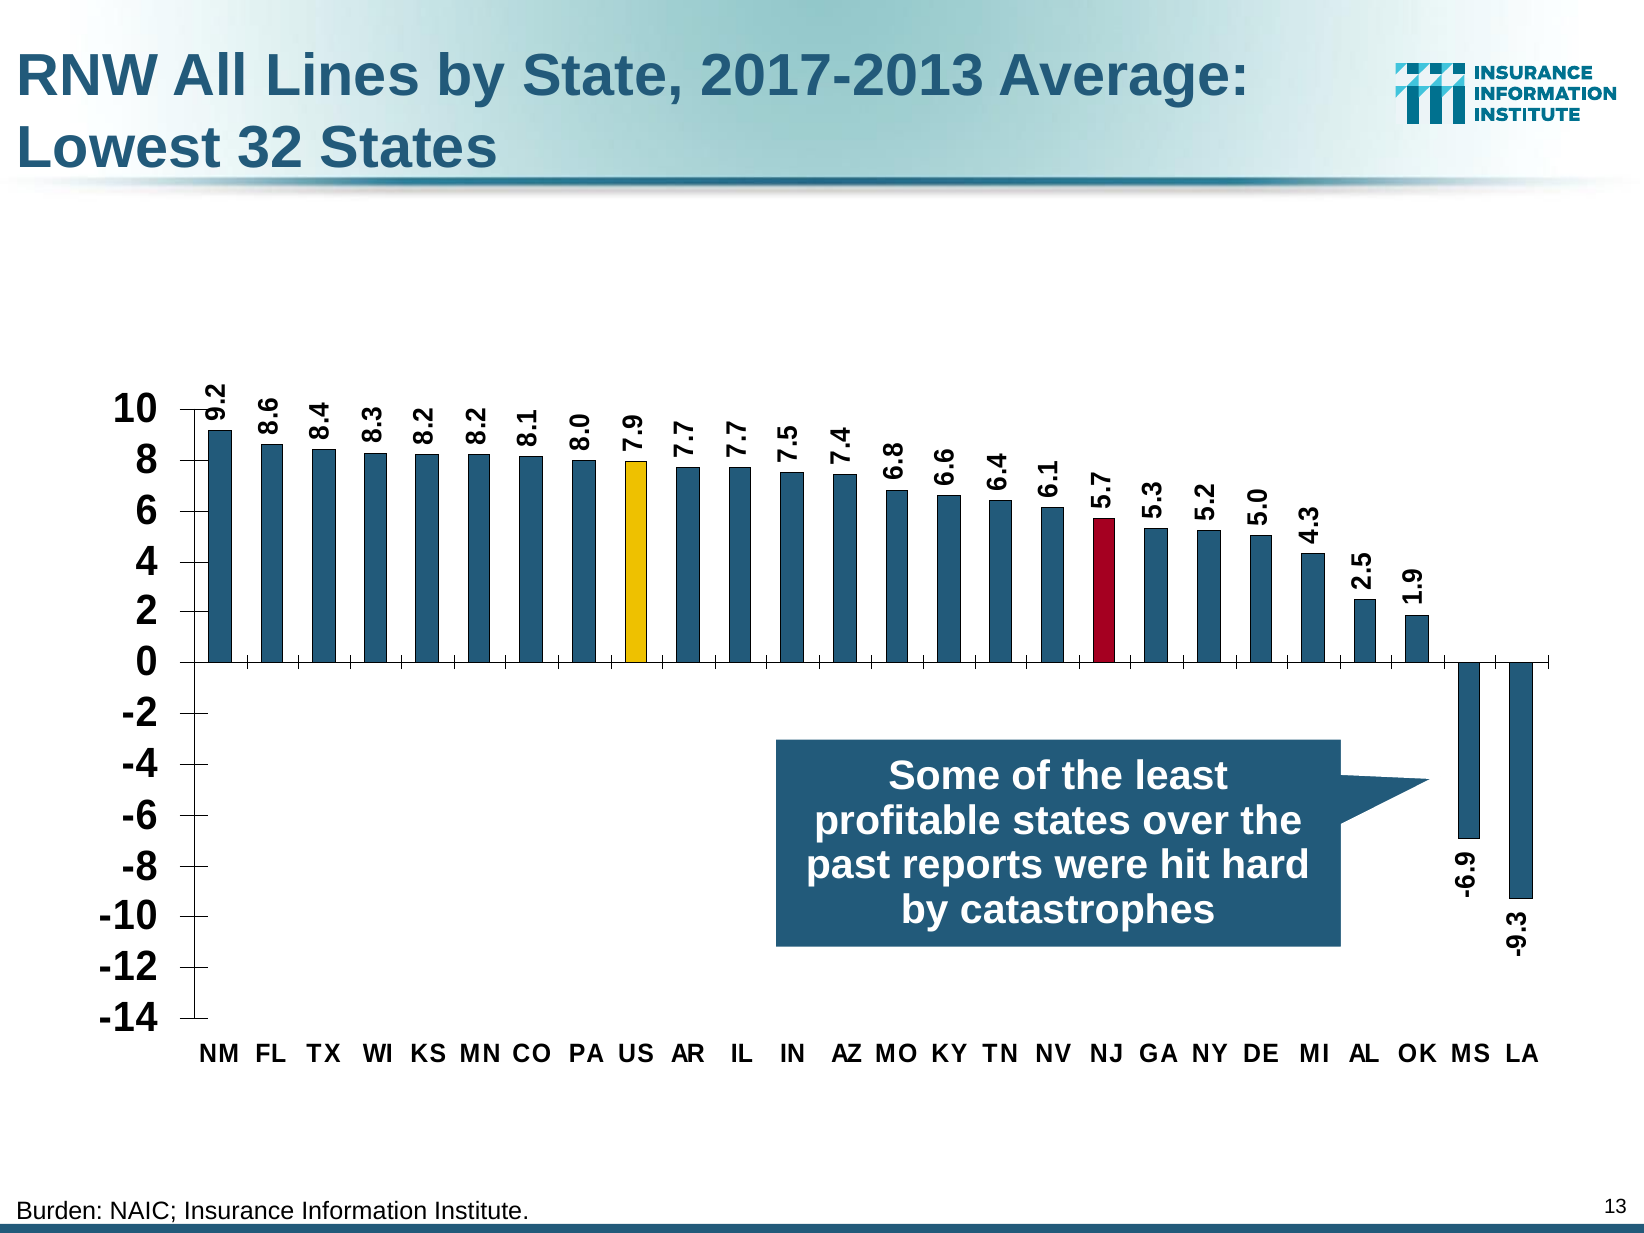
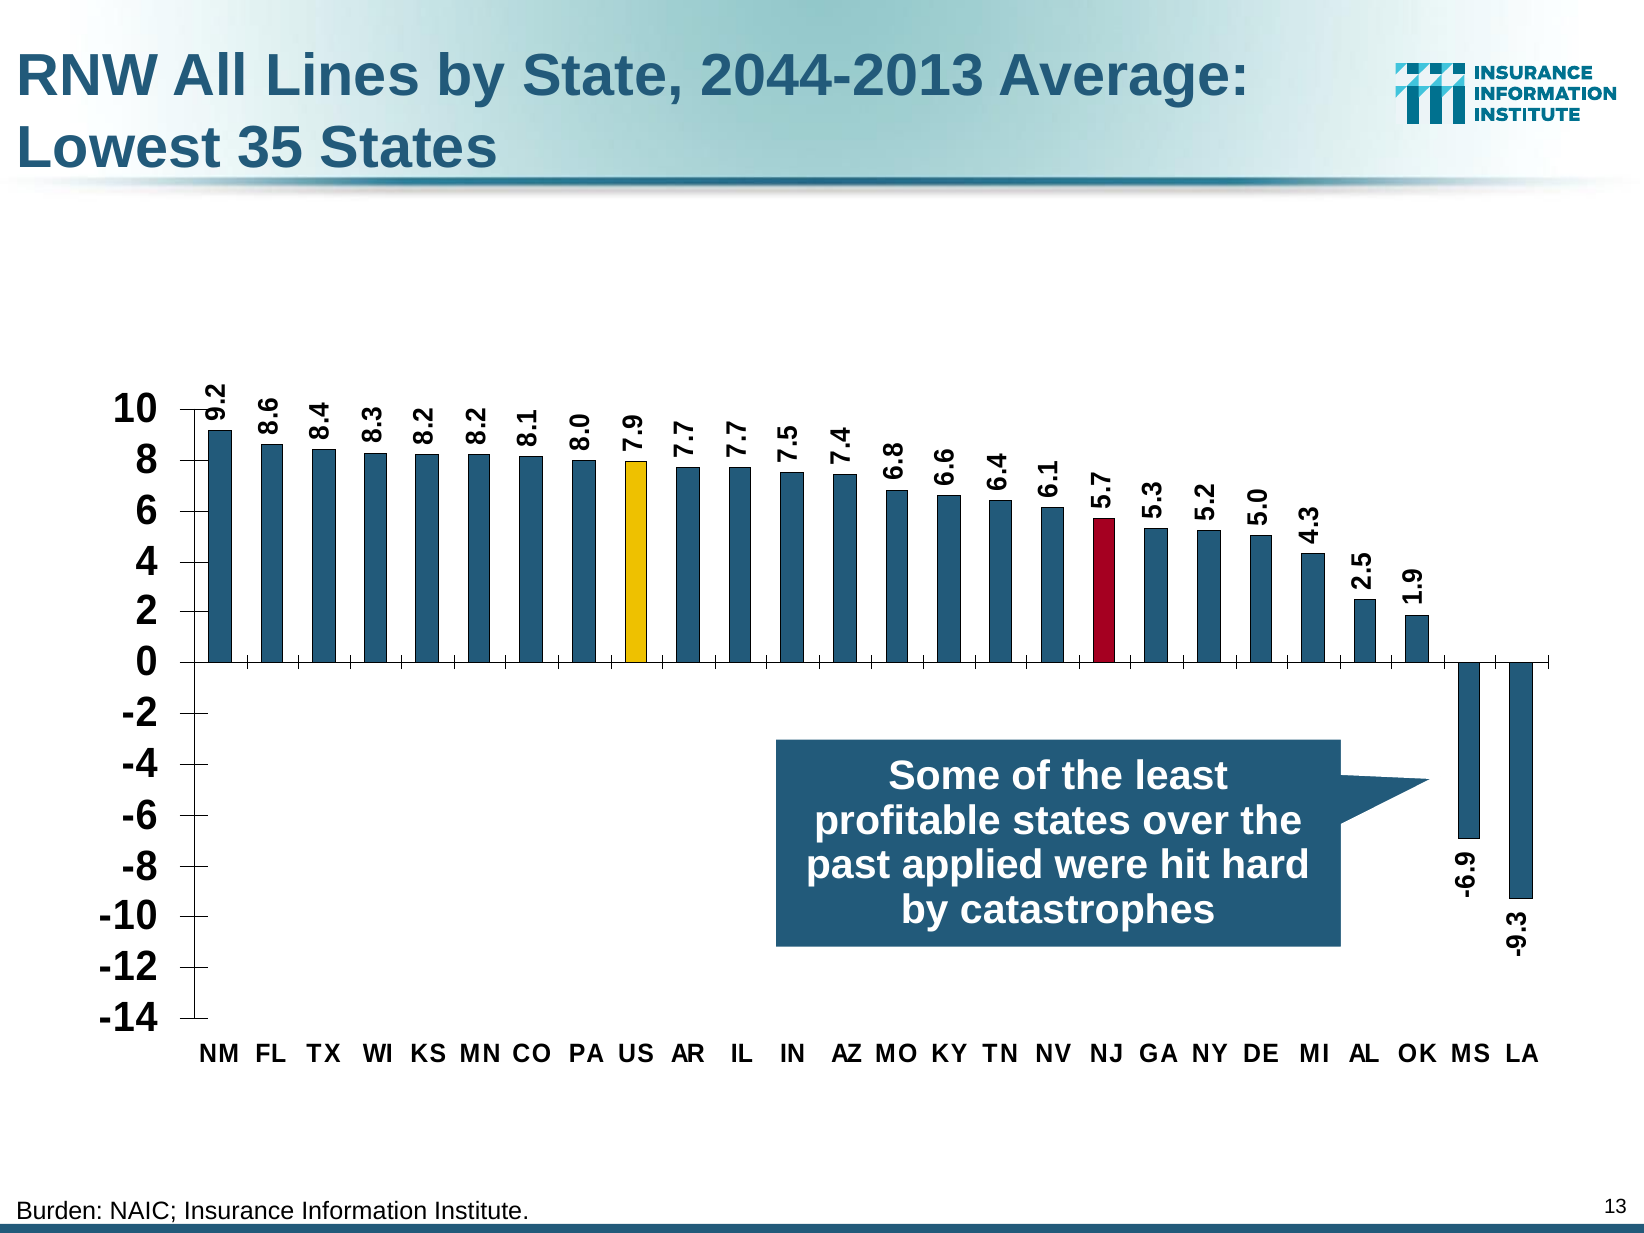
2017-2013: 2017-2013 -> 2044-2013 (842, 76)
32: 32 -> 35 (270, 148)
reports: reports -> applied (973, 865)
